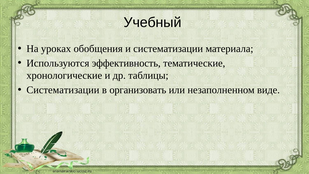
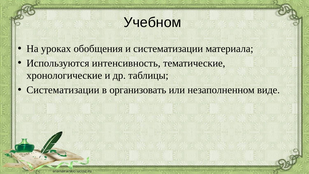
Учебный: Учебный -> Учебном (152, 22)
эффективность: эффективность -> интенсивность (126, 63)
